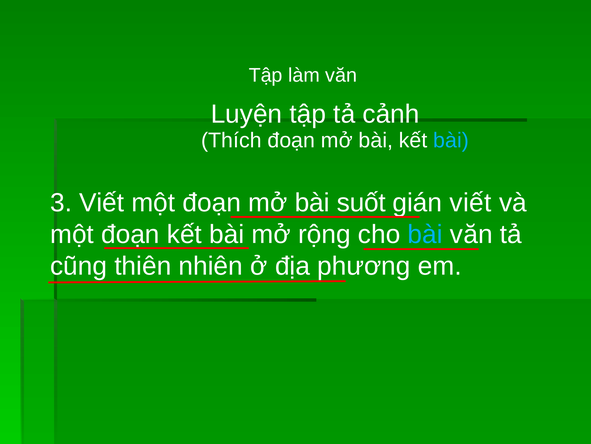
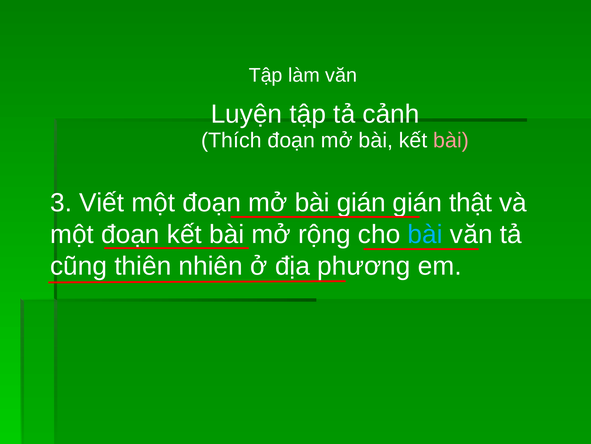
bài colour: light blue -> pink (451, 140)
bài suốt: suốt -> gián (361, 203)
gián viết: viết -> thật (471, 203)
